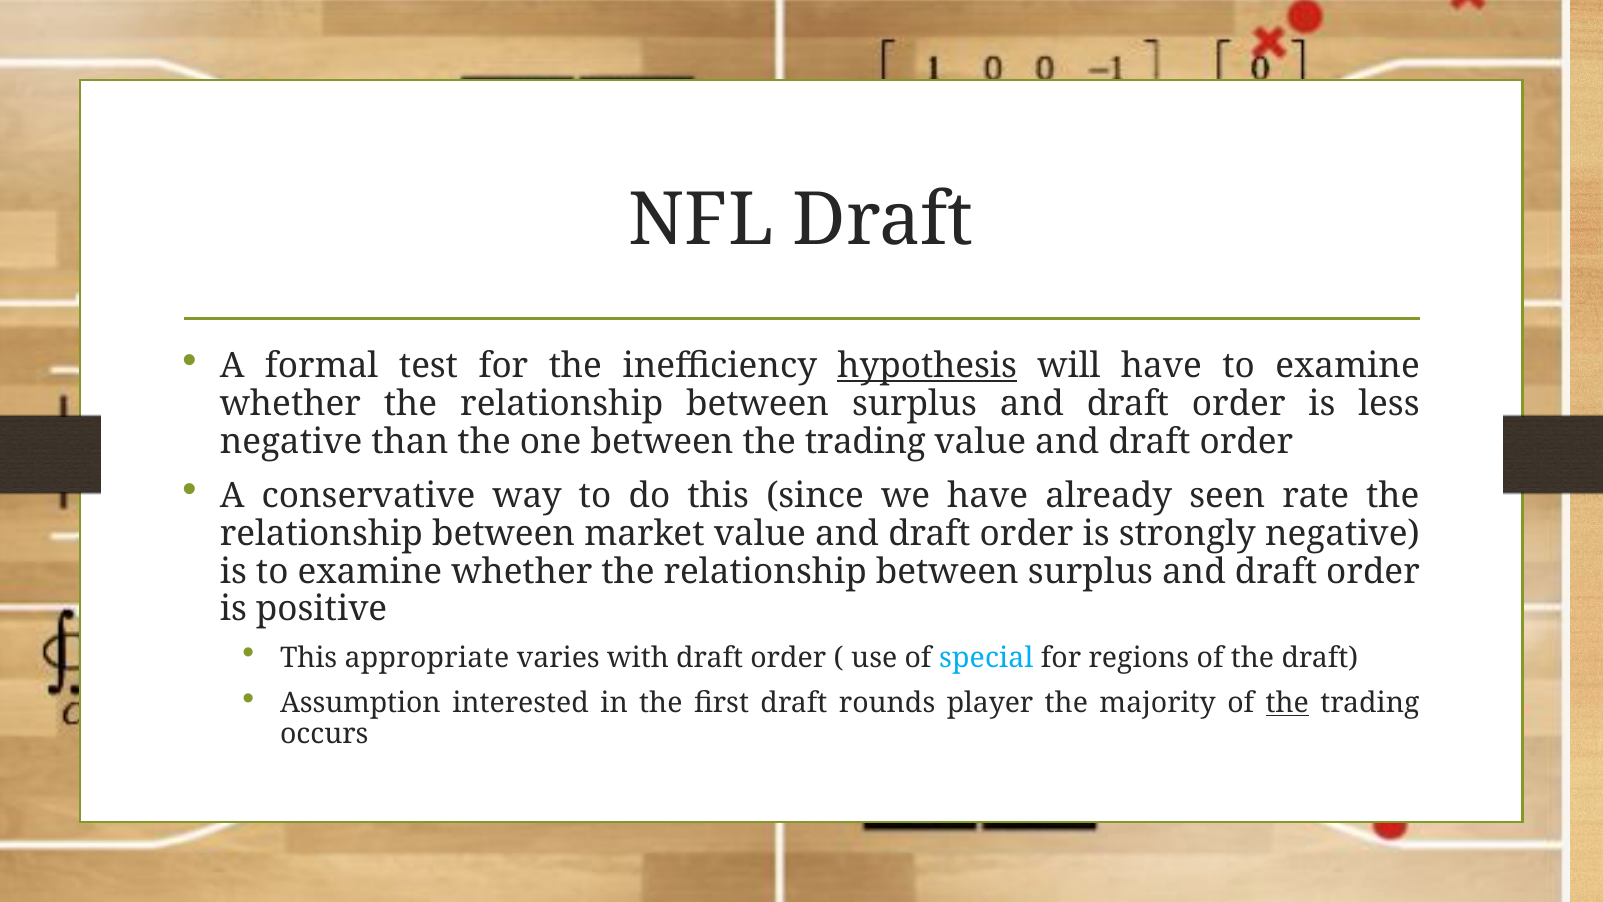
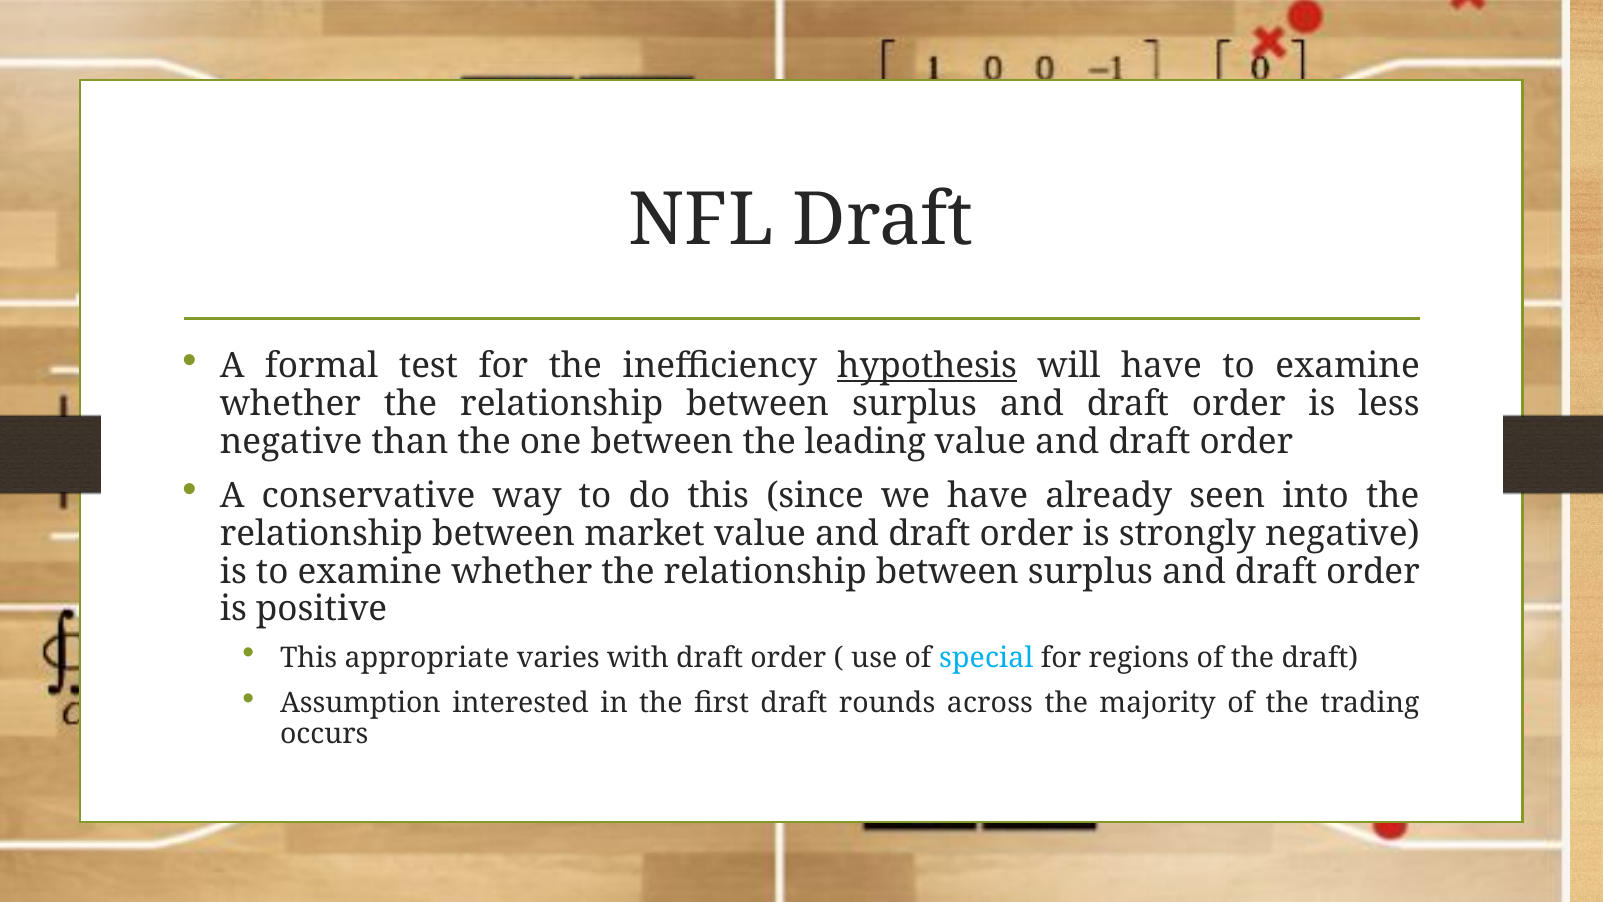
between the trading: trading -> leading (865, 441)
rate: rate -> into (1316, 495)
player: player -> across (990, 703)
the underline: present -> none (1287, 703)
